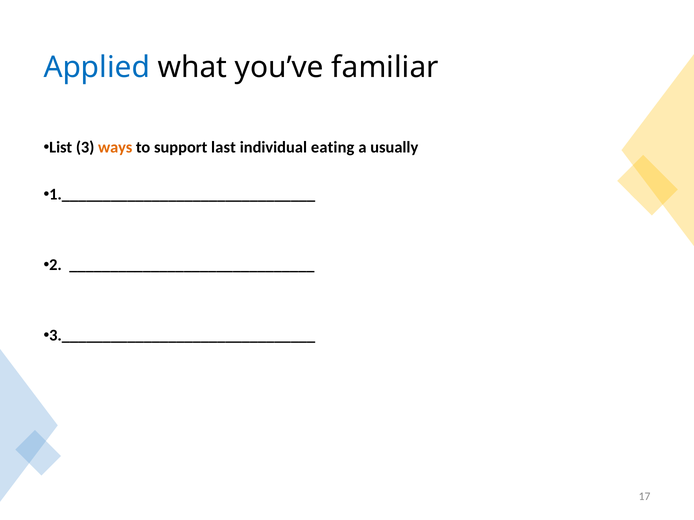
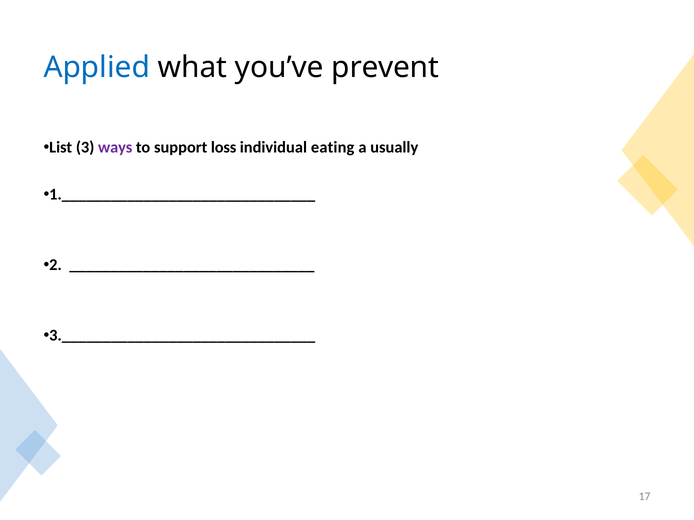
familiar: familiar -> prevent (385, 67)
ways colour: orange -> purple (115, 148)
last: last -> loss (224, 148)
